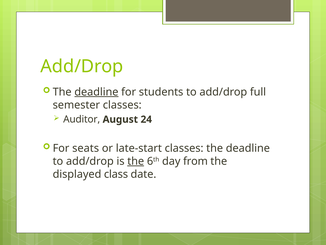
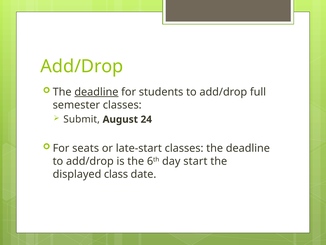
Auditor: Auditor -> Submit (82, 119)
the underline: present -> none (136, 161)
from: from -> start (195, 161)
